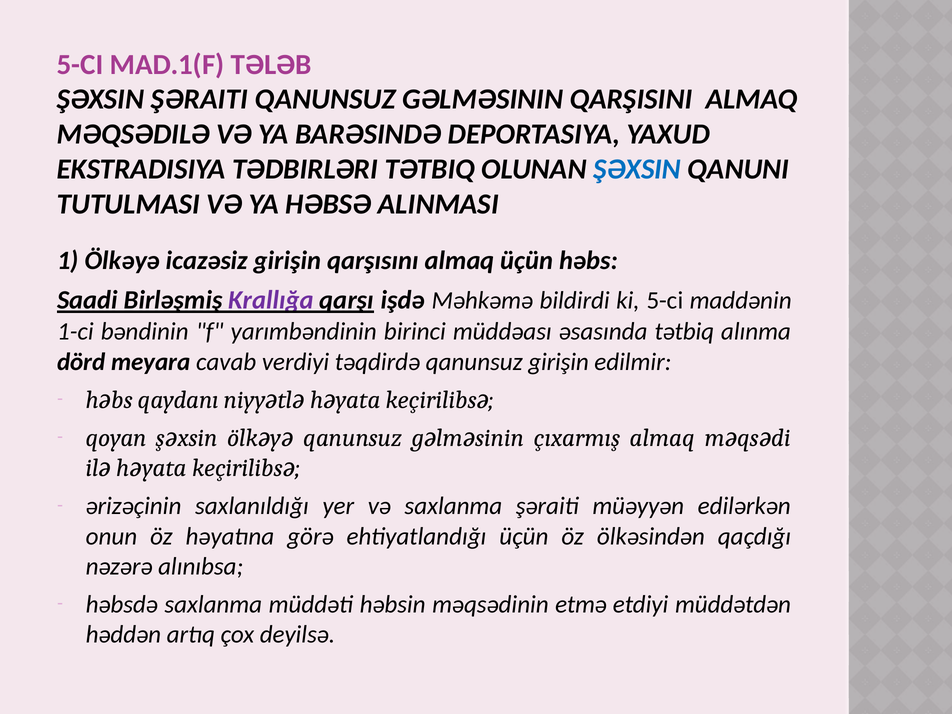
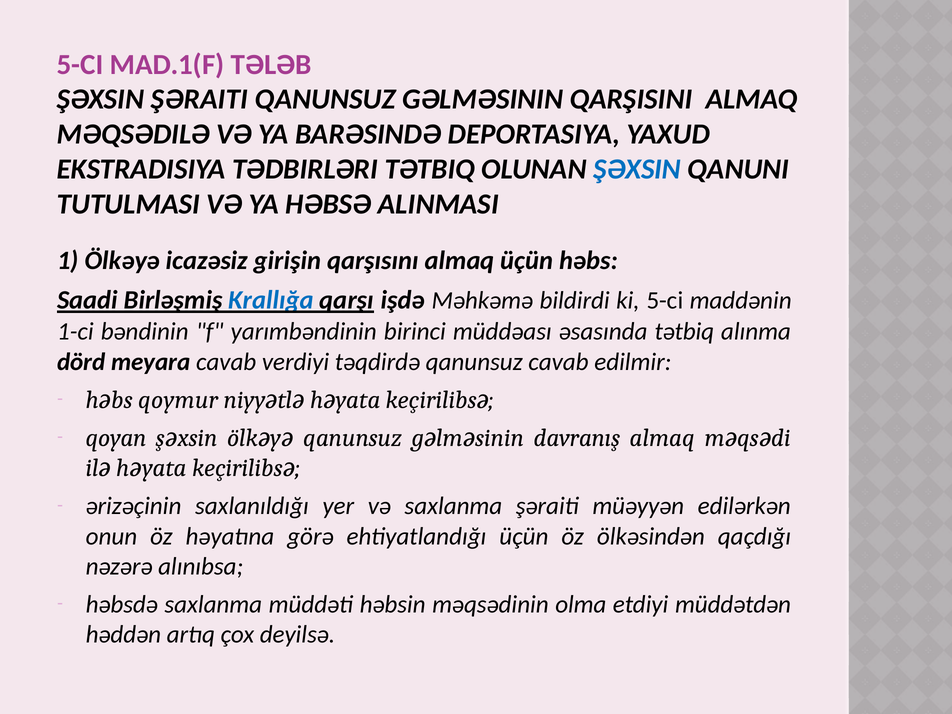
Krallığa colour: purple -> blue (271, 300)
qanunsuz girişin: girişin -> cavab (558, 362)
qaydanı: qaydanı -> qoymur (178, 400)
çıxarmış: çıxarmış -> davranış (577, 438)
etmə: etmə -> olma (581, 605)
